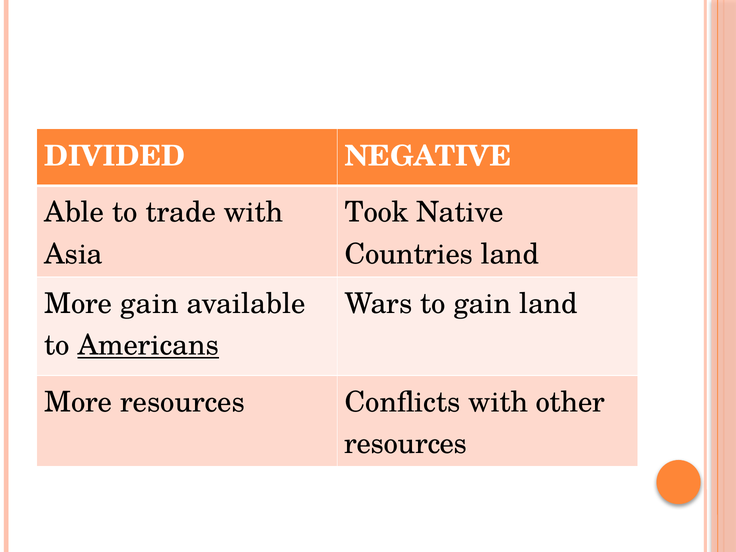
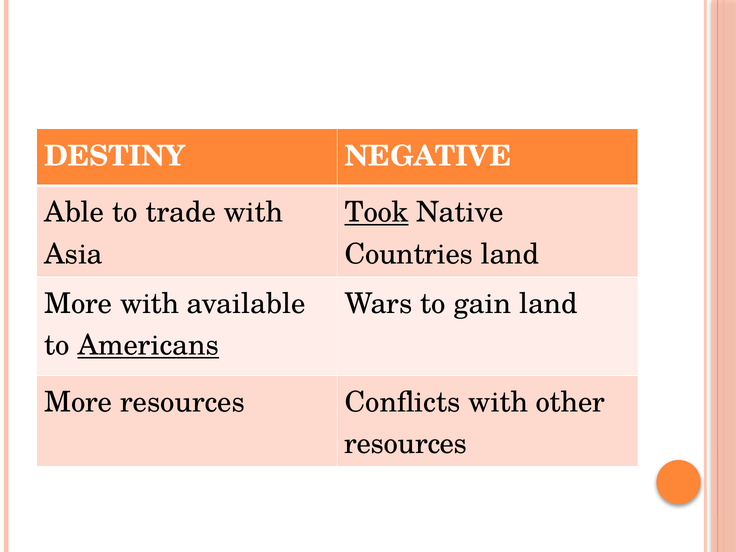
DIVIDED: DIVIDED -> DESTINY (115, 157)
Took underline: none -> present (377, 213)
More gain: gain -> with (150, 304)
